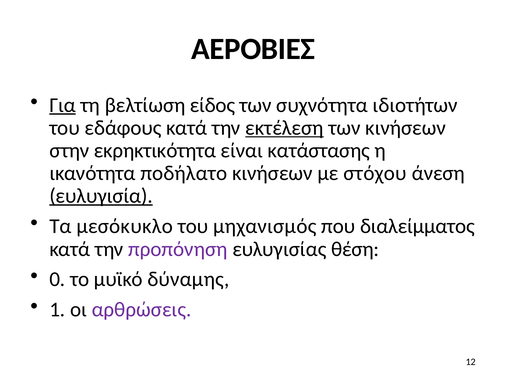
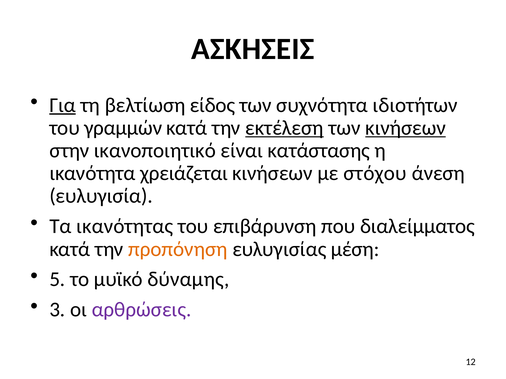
ΑΕΡΟΒΙΕΣ: ΑΕΡΟΒΙΕΣ -> ΑΣΚΗΣΕΙΣ (253, 49)
εδάφους: εδάφους -> γραμμών (123, 128)
κινήσεων underline: none -> present (405, 128)
εκρηκτικότητα: εκρηκτικότητα -> ικανοποιητικό (155, 151)
ποδήλατο: ποδήλατο -> χρειάζεται (184, 174)
ευλυγισία underline: present -> none (101, 196)
μεσόκυκλο: μεσόκυκλο -> ικανότητας (125, 227)
μηχανισμός: μηχανισμός -> επιβάρυνση (265, 227)
προπόνηση colour: purple -> orange (178, 249)
θέση: θέση -> μέση (355, 249)
0: 0 -> 5 (57, 280)
1: 1 -> 3 (57, 310)
